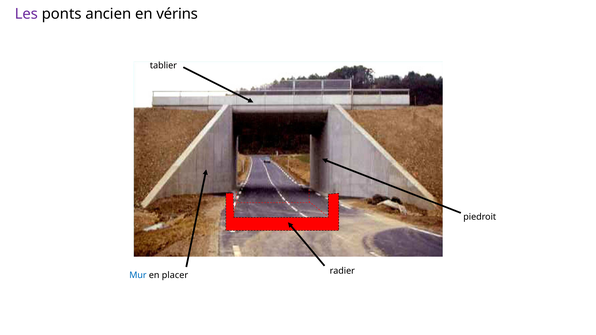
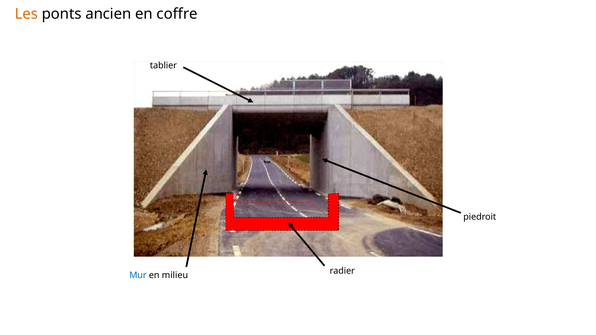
Les colour: purple -> orange (26, 14)
vérins: vérins -> coffre (177, 14)
placer: placer -> milieu (175, 275)
